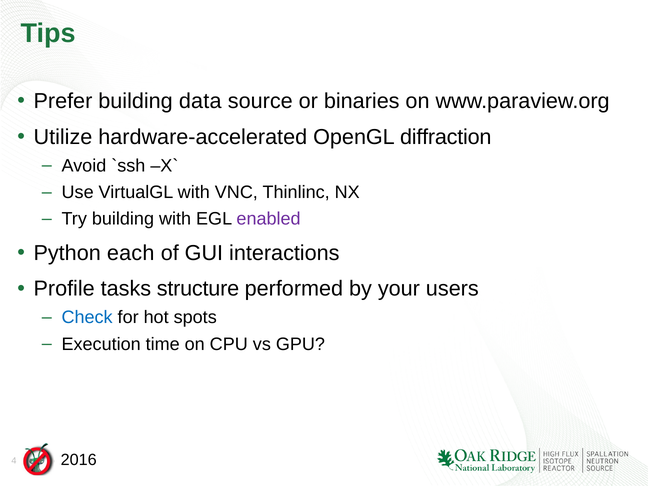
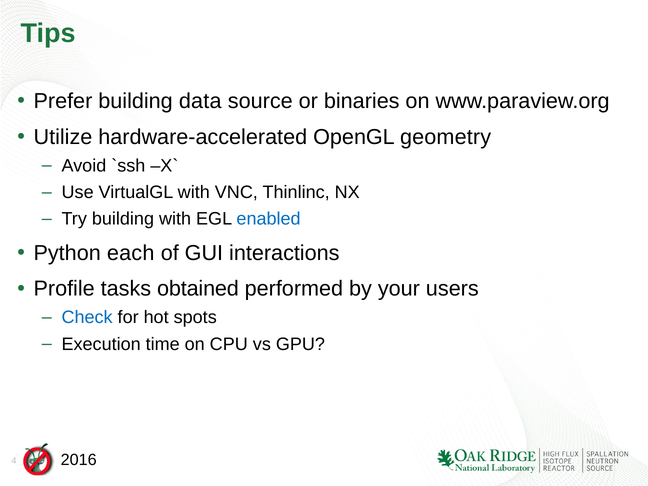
diffraction: diffraction -> geometry (446, 137)
enabled colour: purple -> blue (269, 219)
structure: structure -> obtained (198, 289)
